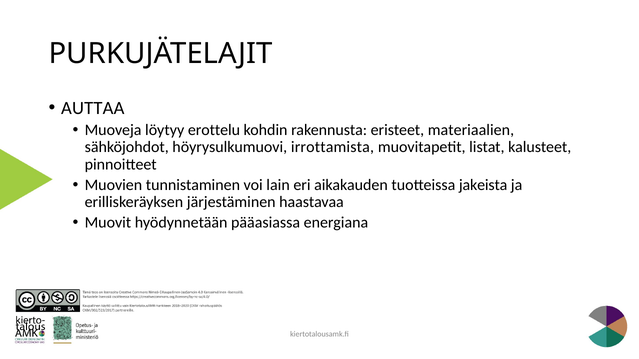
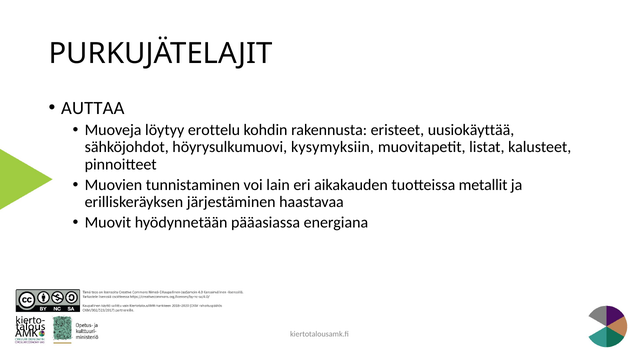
materiaalien: materiaalien -> uusiokäyttää (471, 130)
irrottamista: irrottamista -> kysymyksiin (332, 147)
jakeista: jakeista -> metallit (483, 185)
